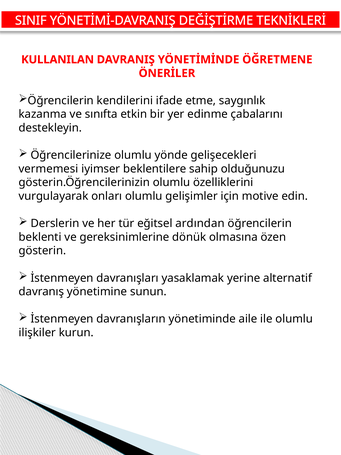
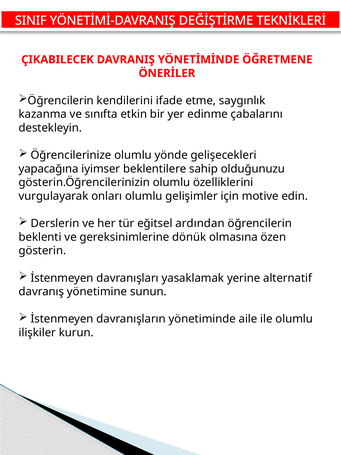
KULLANILAN: KULLANILAN -> ÇIKABILECEK (58, 60)
vermemesi: vermemesi -> yapacağına (49, 169)
